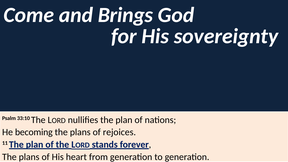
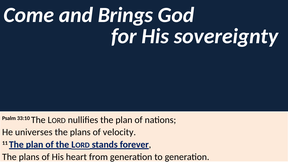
becoming: becoming -> universes (34, 132)
rejoices: rejoices -> velocity (119, 132)
